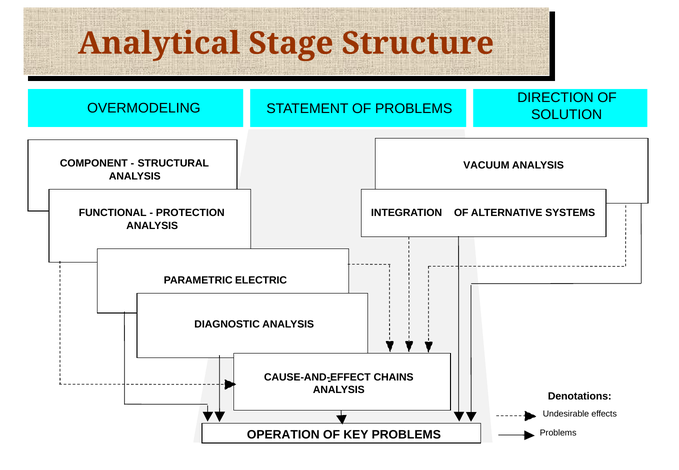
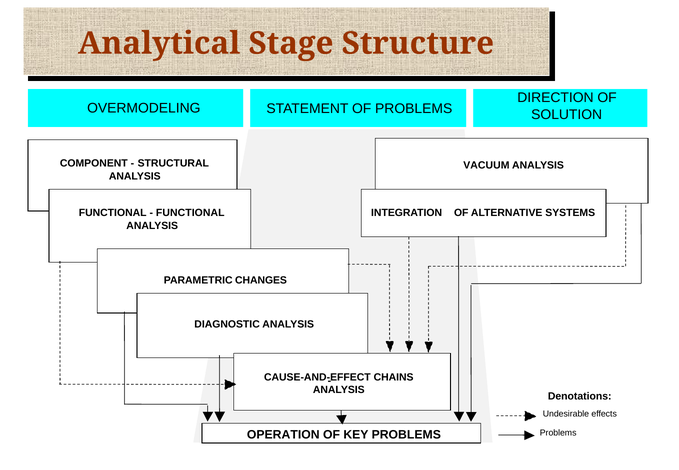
PROTECTION: PROTECTION -> FUNCTIONAL (190, 213)
ELECTRIC: ELECTRIC -> CHANGES (261, 280)
